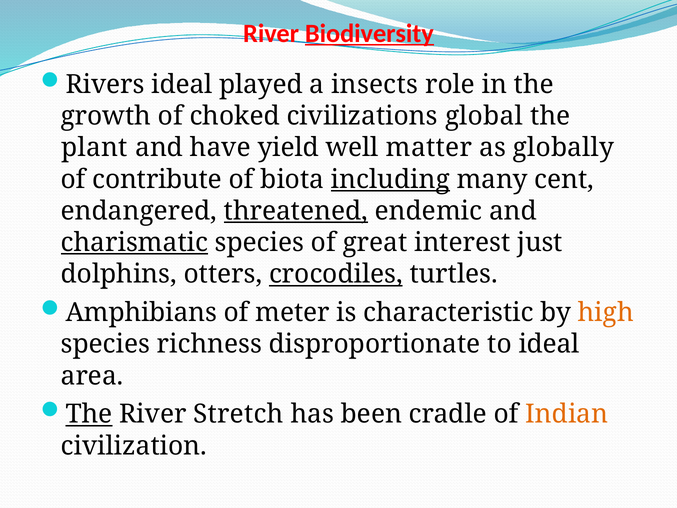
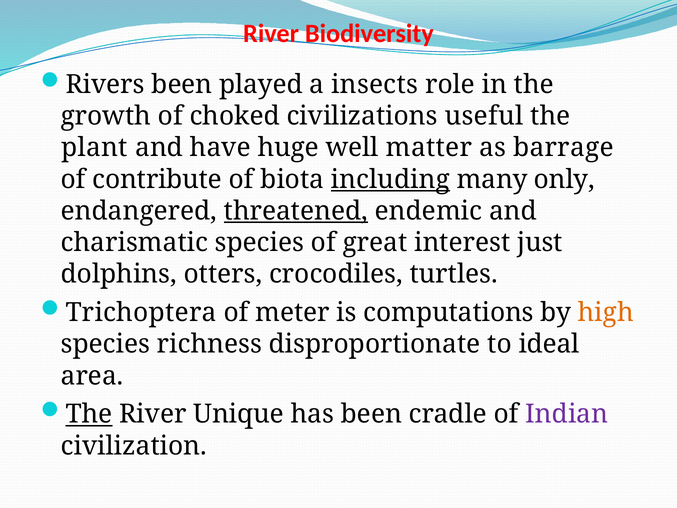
Biodiversity underline: present -> none (369, 34)
Rivers ideal: ideal -> been (182, 84)
global: global -> useful (484, 116)
yield: yield -> huge (288, 148)
globally: globally -> barrage (563, 148)
cent: cent -> only (564, 179)
charismatic underline: present -> none (135, 242)
crocodiles underline: present -> none (336, 274)
Amphibians: Amphibians -> Trichoptera (141, 312)
characteristic: characteristic -> computations (449, 312)
Stretch: Stretch -> Unique (239, 414)
Indian colour: orange -> purple (567, 414)
